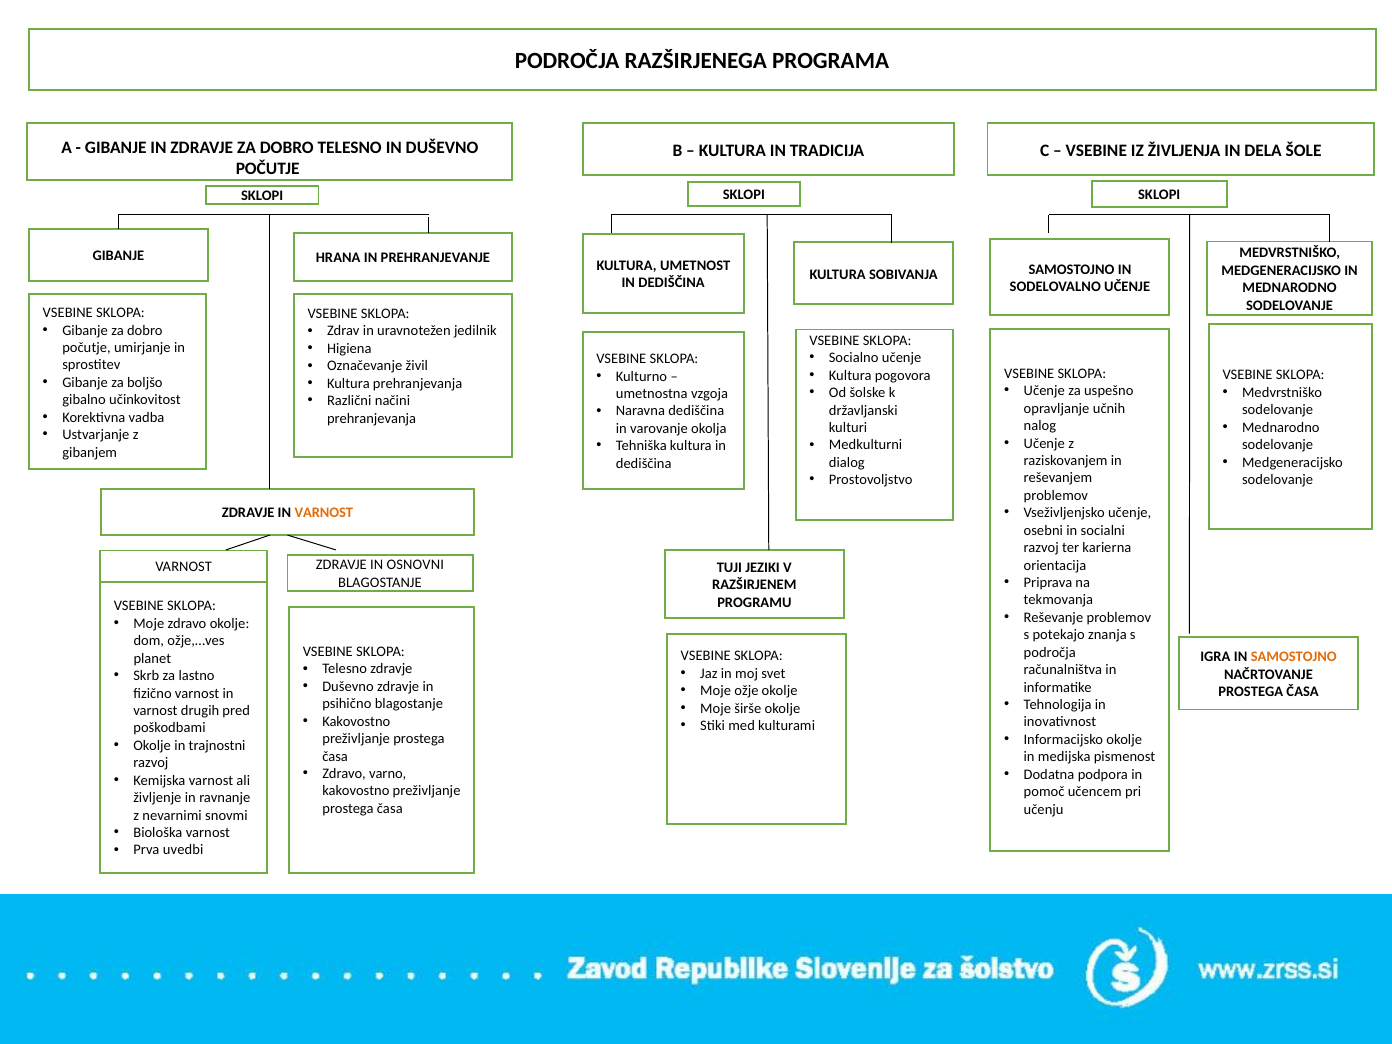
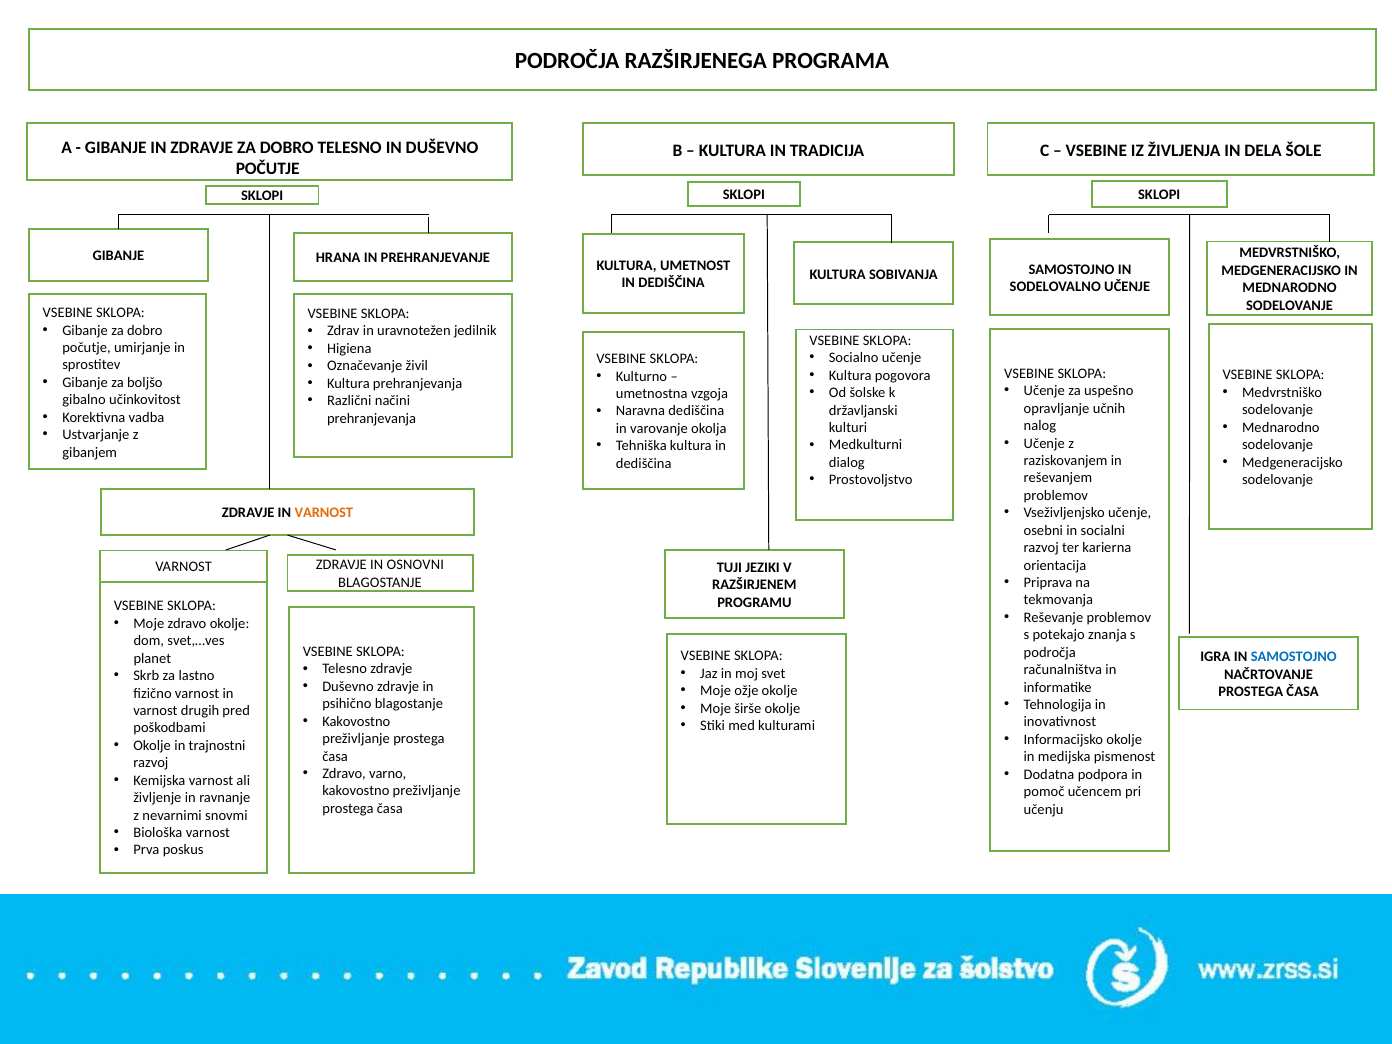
ožje,…ves: ožje,…ves -> svet,…ves (196, 641)
SAMOSTOJNO colour: orange -> blue (1294, 657)
uvedbi: uvedbi -> poskus (183, 850)
